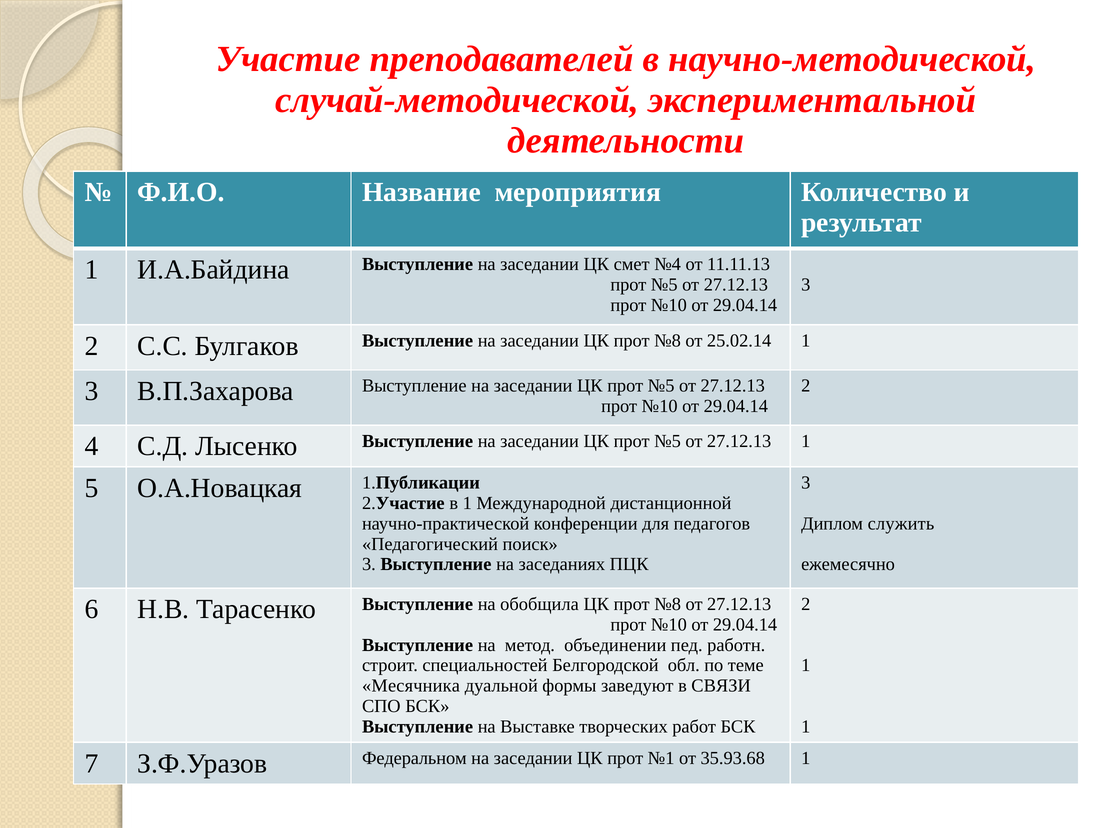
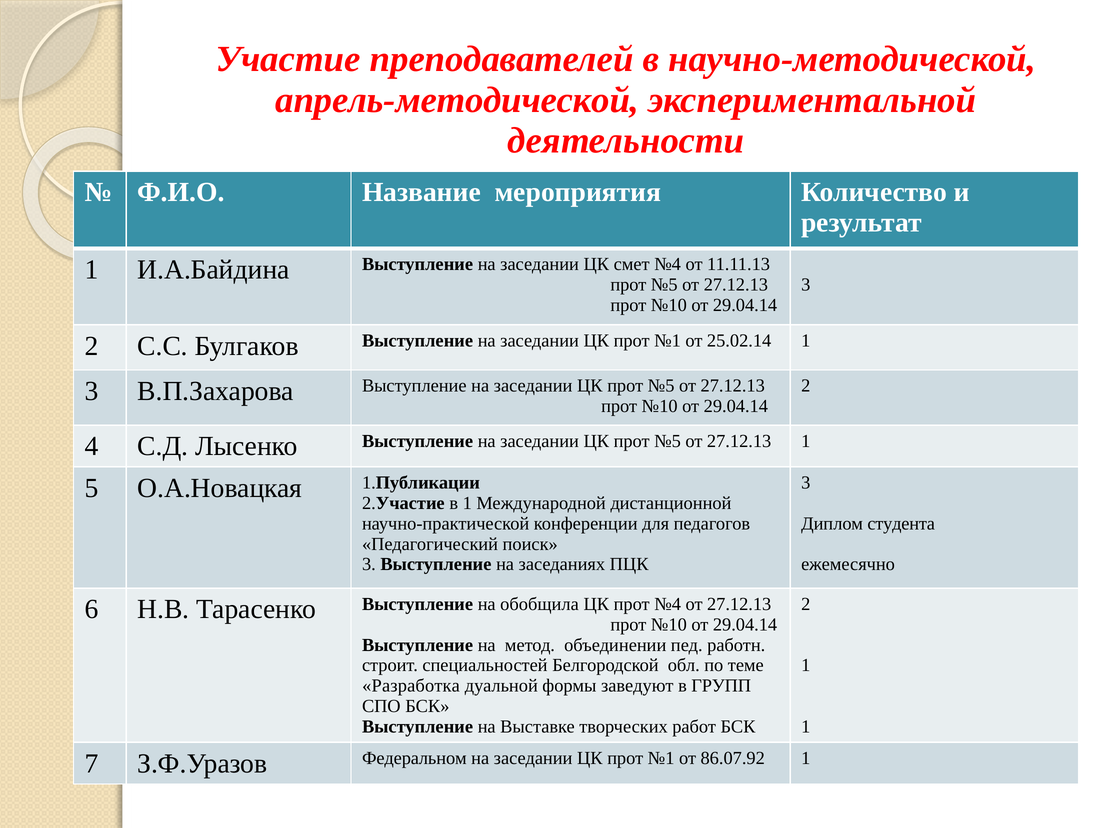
случай-методической: случай-методической -> апрель-методической (457, 100)
№8: №8 -> №1 (668, 341)
служить: служить -> студента (901, 524)
№8: №8 -> №4 (668, 604)
Месячника: Месячника -> Разработка (411, 686)
СВЯЗИ: СВЯЗИ -> ГРУПП (721, 686)
35.93.68: 35.93.68 -> 86.07.92 (733, 758)
